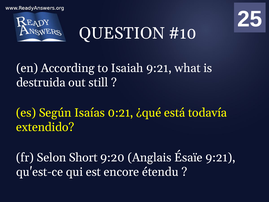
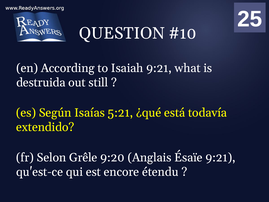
0:21: 0:21 -> 5:21 (120, 113)
Short: Short -> Grêle (83, 157)
